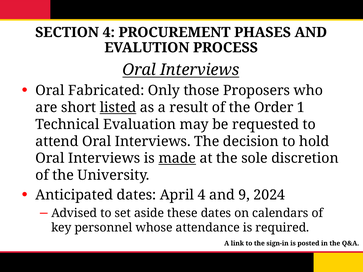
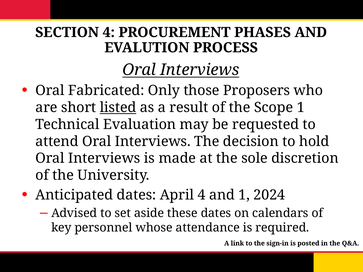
Order: Order -> Scope (274, 108)
made underline: present -> none (177, 158)
and 9: 9 -> 1 (244, 195)
